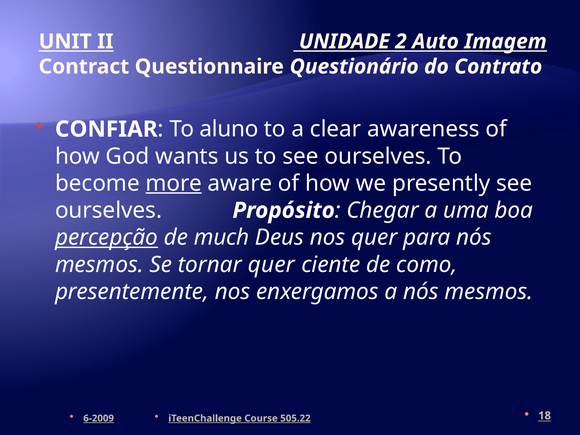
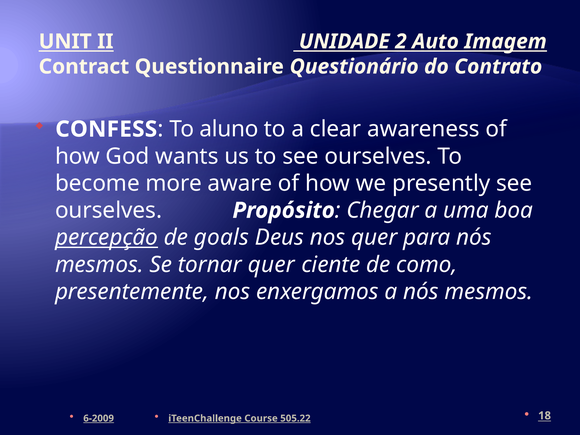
CONFIAR: CONFIAR -> CONFESS (106, 129)
more underline: present -> none (174, 183)
much: much -> goals (221, 238)
